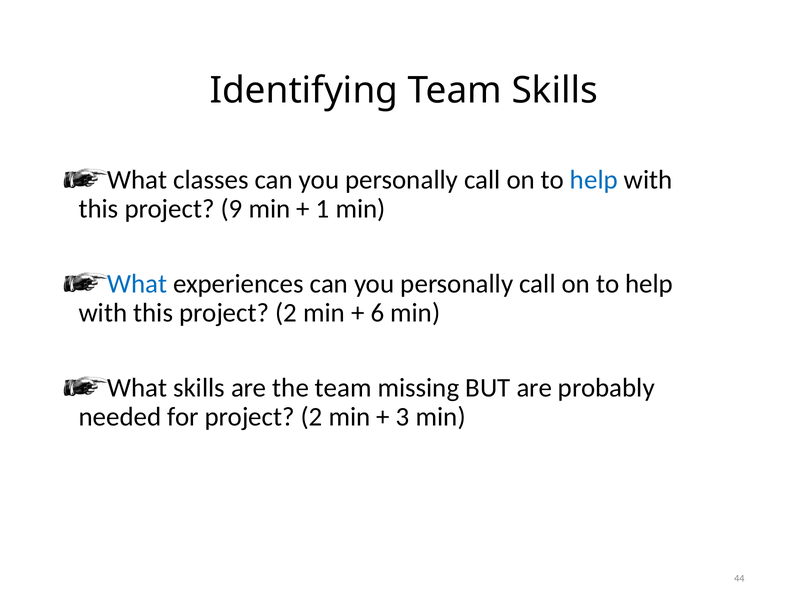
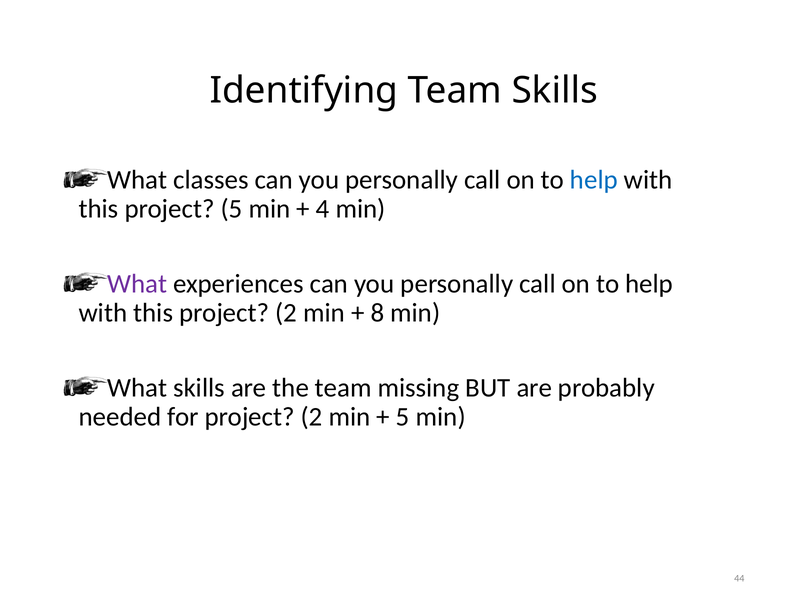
project 9: 9 -> 5 (232, 209)
1: 1 -> 4 (323, 209)
What colour: blue -> purple (137, 284)
6: 6 -> 8 (377, 313)
3: 3 -> 5 (403, 417)
